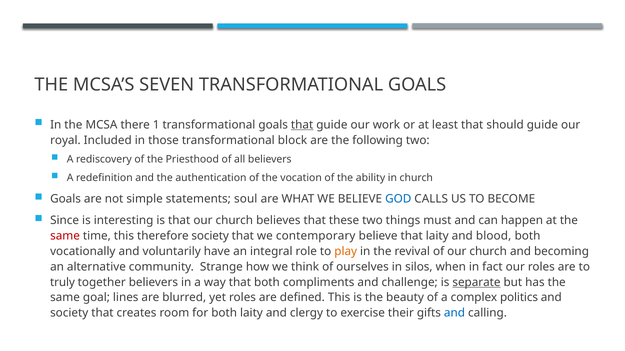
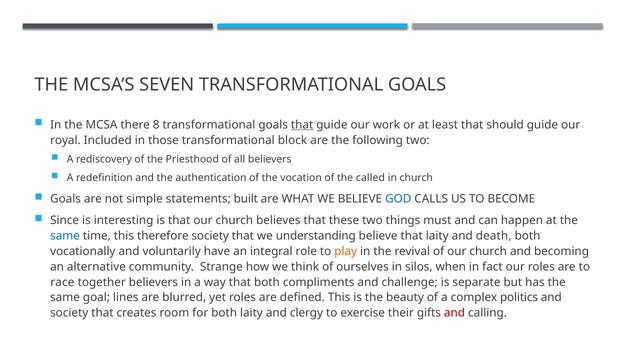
1: 1 -> 8 (156, 125)
ability: ability -> called (370, 178)
soul: soul -> built (246, 199)
same colour: red -> blue (65, 236)
contemporary: contemporary -> understanding (316, 236)
blood: blood -> death (494, 236)
truly: truly -> race (62, 283)
separate underline: present -> none (476, 283)
and colour: blue -> red (454, 314)
